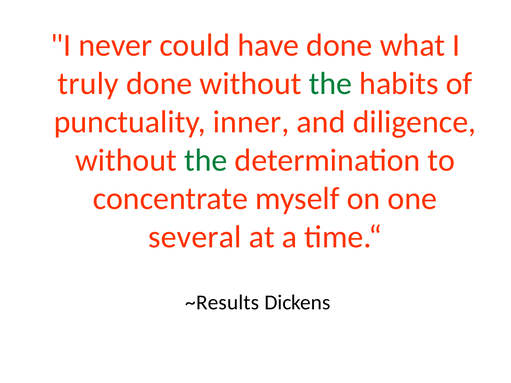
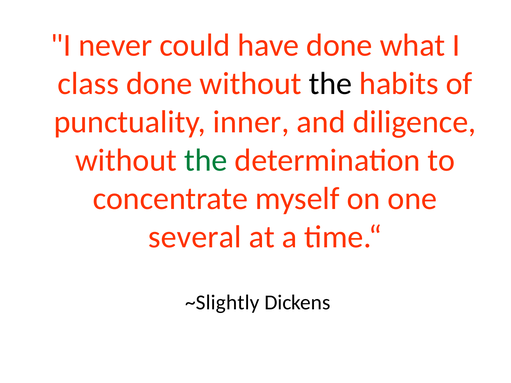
truly: truly -> class (88, 84)
the colour: green -> black (330, 84)
~Results: ~Results -> ~Slightly (222, 303)
